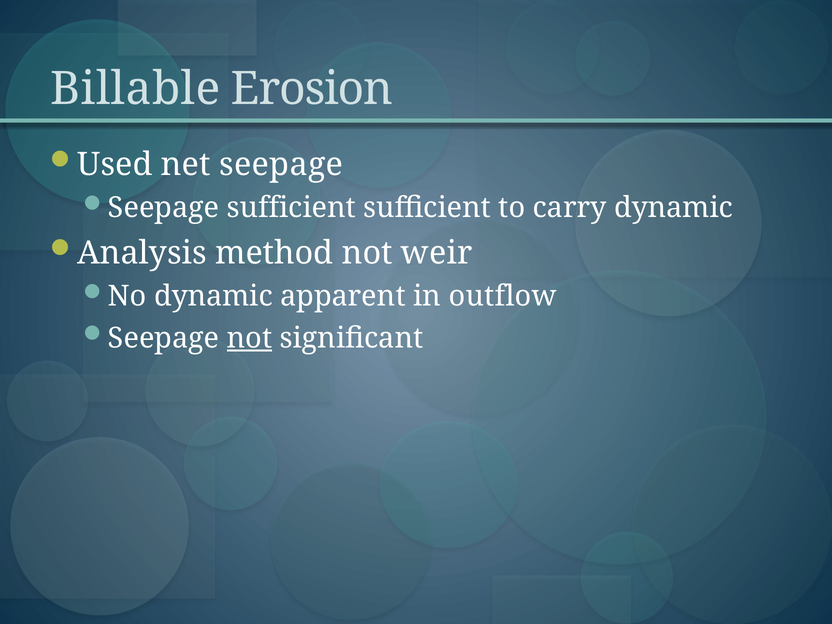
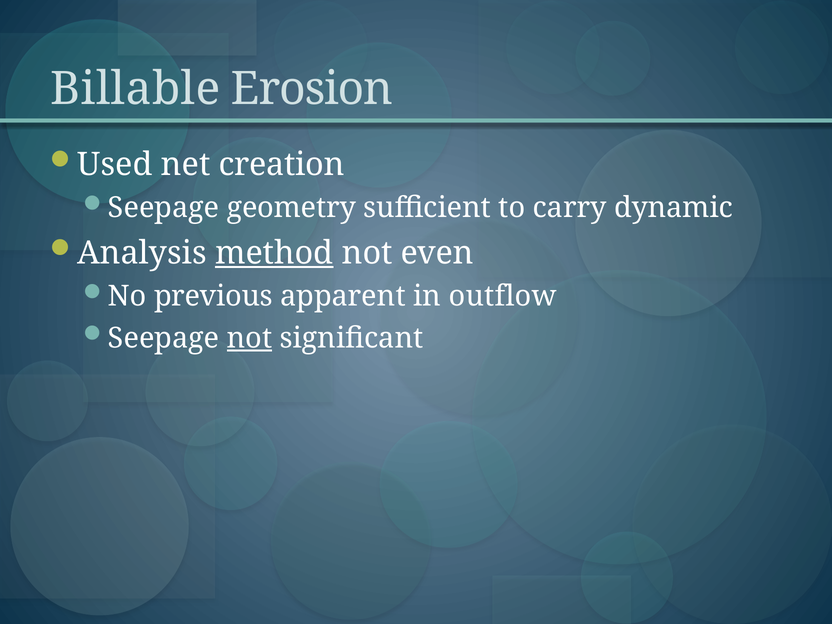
net seepage: seepage -> creation (282, 164)
Seepage sufficient: sufficient -> geometry (291, 208)
method underline: none -> present (274, 253)
weir: weir -> even (437, 253)
No dynamic: dynamic -> previous (213, 296)
